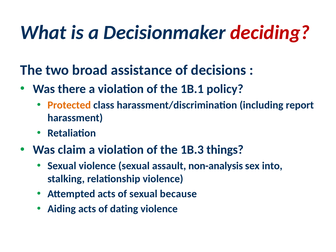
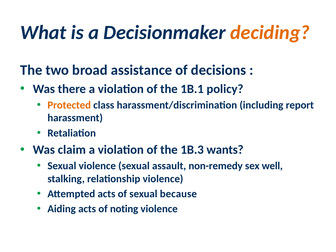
deciding colour: red -> orange (270, 32)
things: things -> wants (225, 150)
non-analysis: non-analysis -> non-remedy (216, 166)
into: into -> well (272, 166)
dating: dating -> noting (124, 209)
